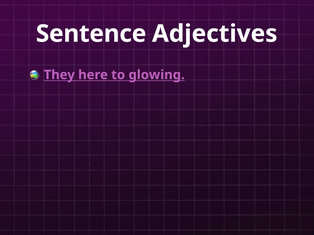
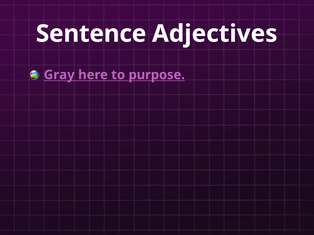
They: They -> Gray (59, 75)
glowing: glowing -> purpose (157, 75)
